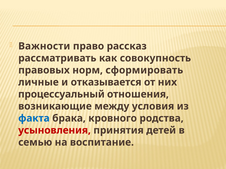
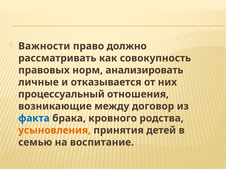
рассказ: рассказ -> должно (127, 46)
сформировать: сформировать -> анализировать (144, 70)
условия: условия -> договор (153, 107)
усыновления colour: red -> orange (55, 131)
